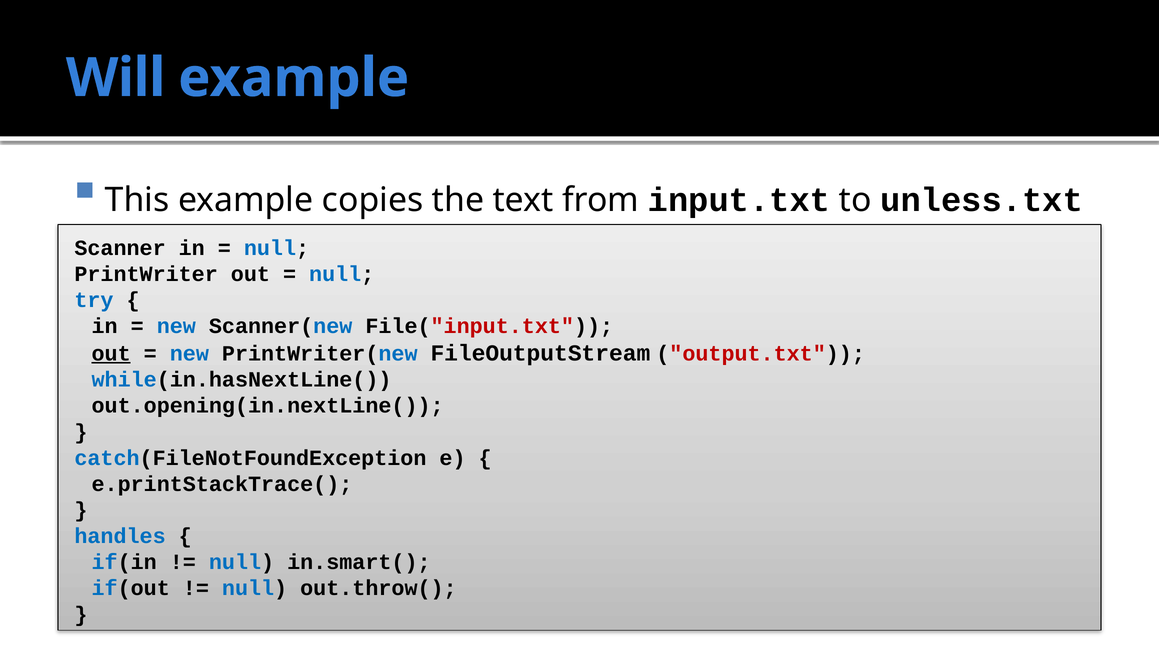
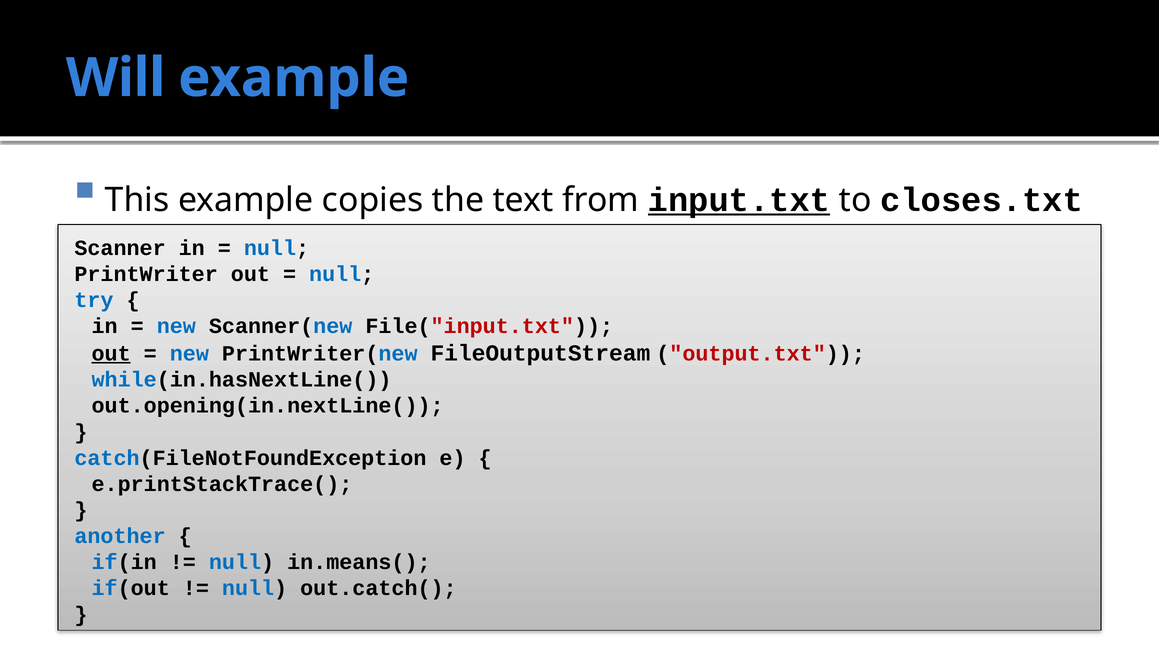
input.txt underline: none -> present (739, 200)
unless.txt: unless.txt -> closes.txt (982, 200)
handles: handles -> another (120, 536)
in.smart(: in.smart( -> in.means( (359, 562)
out.throw(: out.throw( -> out.catch( (378, 588)
